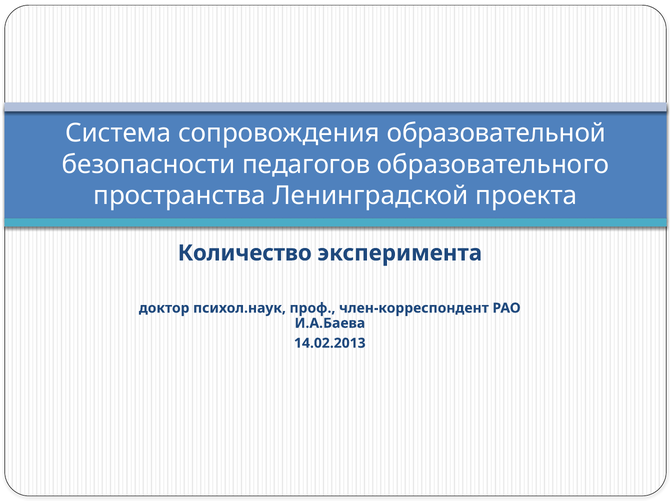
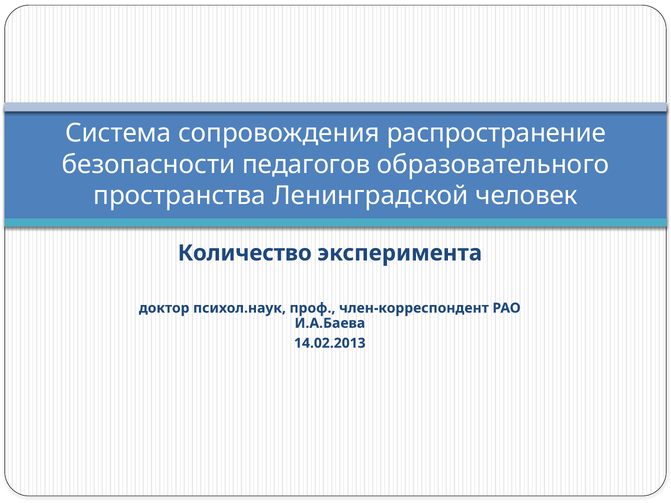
образовательной: образовательной -> распространение (496, 133)
проекта: проекта -> человек (526, 196)
